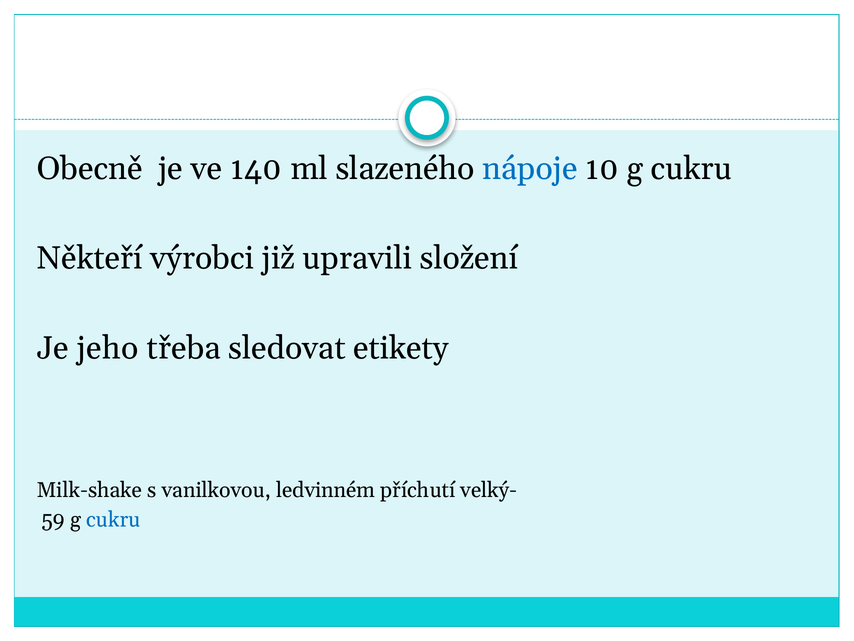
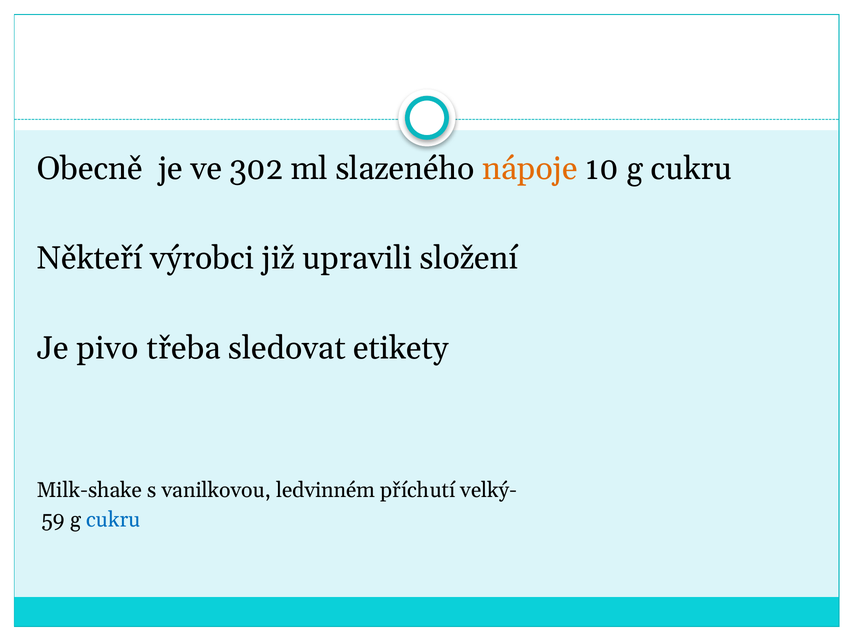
140: 140 -> 302 (256, 168)
nápoje colour: blue -> orange (530, 168)
jeho: jeho -> pivo (108, 348)
